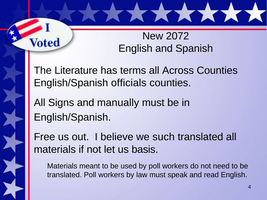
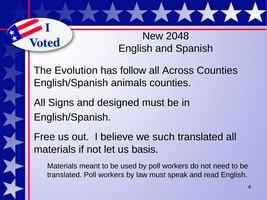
2072: 2072 -> 2048 (178, 36)
Literature: Literature -> Evolution (76, 71)
terms: terms -> follow (133, 71)
officials: officials -> animals (129, 83)
manually: manually -> designed (118, 103)
